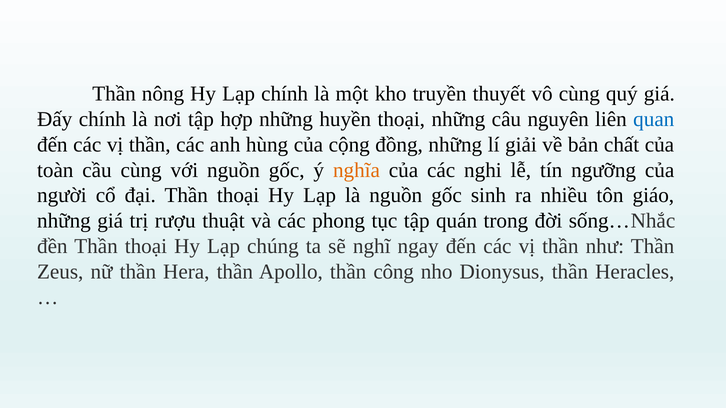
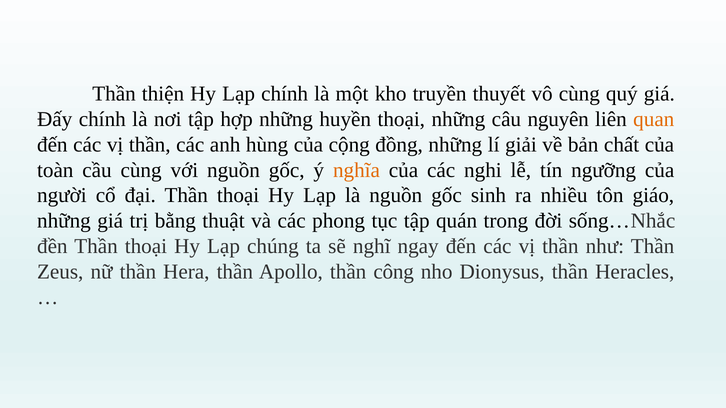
nông: nông -> thiện (163, 94)
quan colour: blue -> orange (654, 119)
rượu: rượu -> bằng (175, 221)
